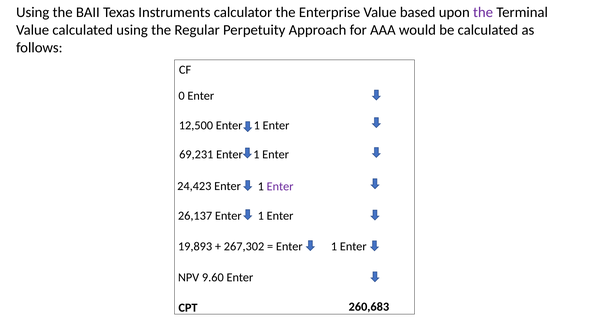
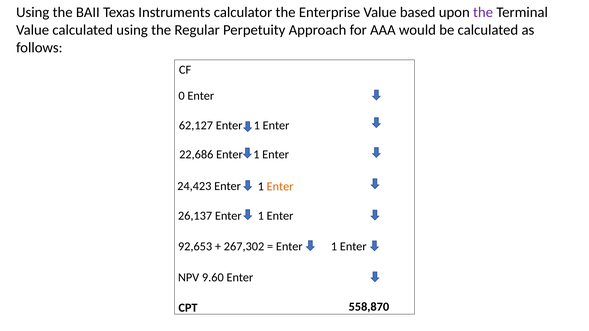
12,500: 12,500 -> 62,127 (196, 125)
69,231: 69,231 -> 22,686 (196, 155)
Enter colour: purple -> orange (280, 187)
19,893: 19,893 -> 92,653 (195, 247)
260,683: 260,683 -> 558,870 (369, 307)
